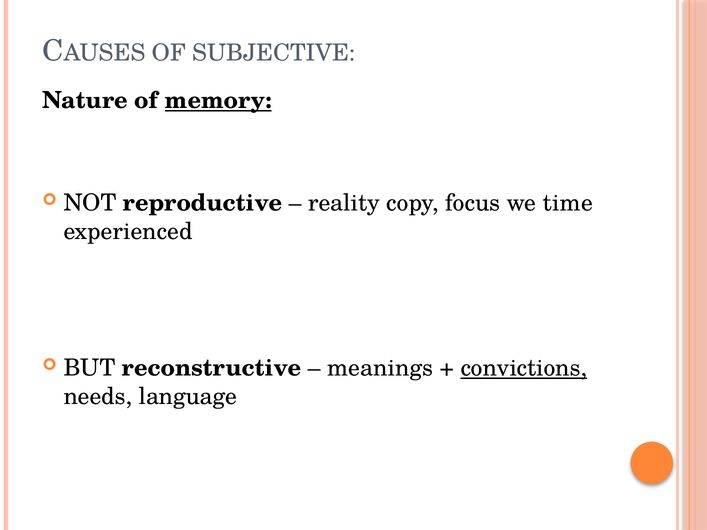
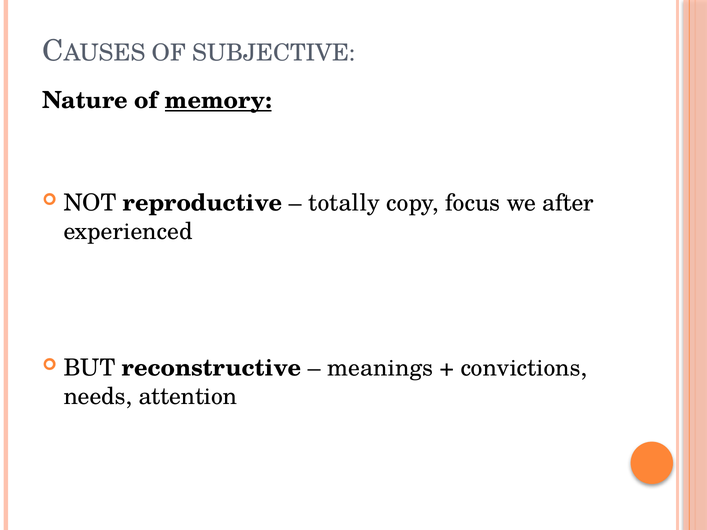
reality: reality -> totally (344, 203)
time: time -> after (568, 203)
convictions underline: present -> none (524, 368)
language: language -> attention (188, 396)
